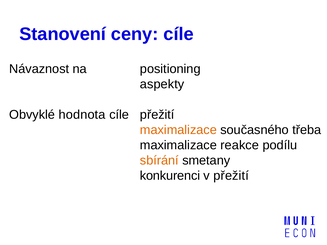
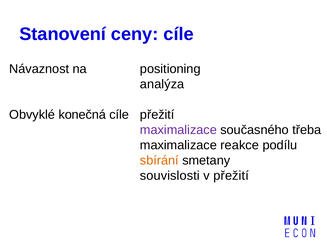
aspekty: aspekty -> analýza (162, 84)
hodnota: hodnota -> konečná (82, 115)
maximalizace colour: orange -> purple (178, 130)
konkurenci: konkurenci -> souvislosti (170, 176)
